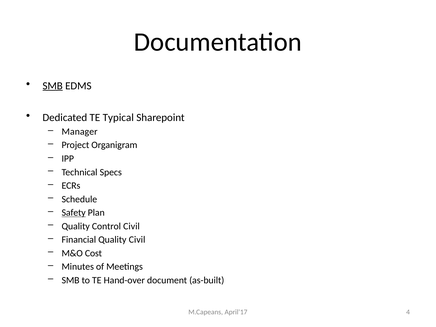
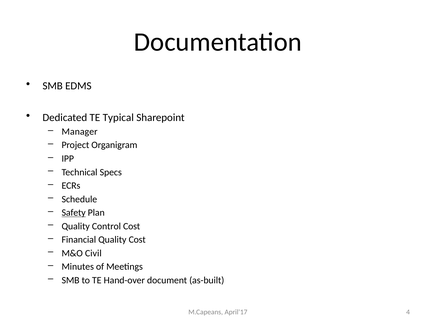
SMB underline: present -> none (53, 86)
Control Civil: Civil -> Cost (132, 226)
Quality Civil: Civil -> Cost (137, 240)
Cost: Cost -> Civil (93, 253)
